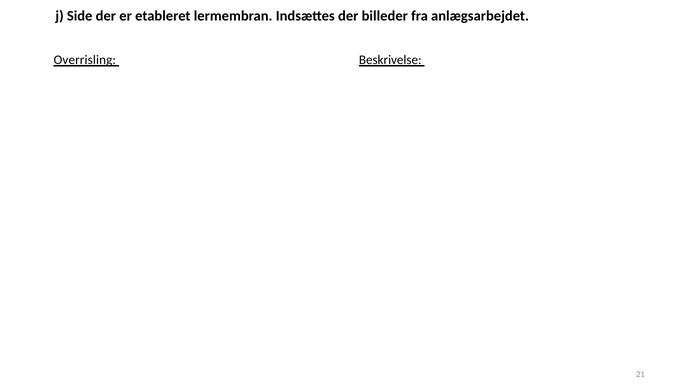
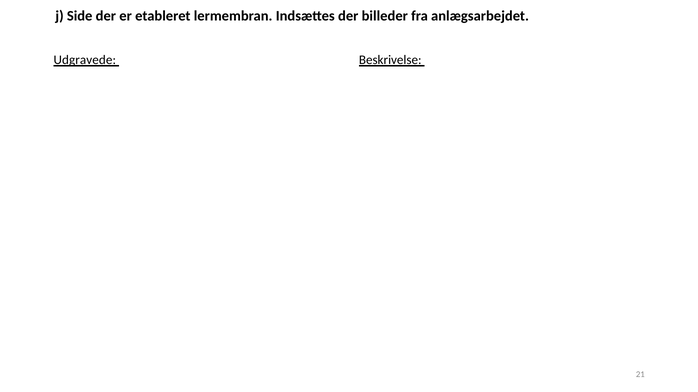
Overrisling: Overrisling -> Udgravede (85, 60)
